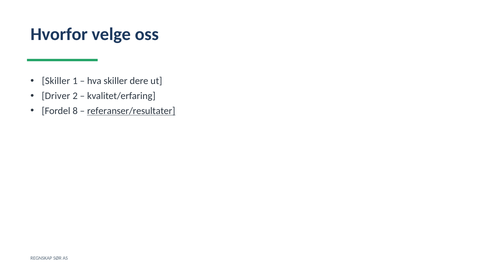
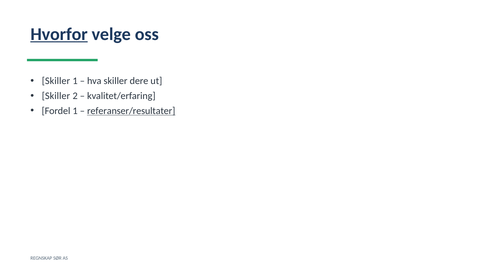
Hvorfor underline: none -> present (59, 34)
Driver: Driver -> Skiller (56, 96)
Fordel 8: 8 -> 1 (75, 111)
